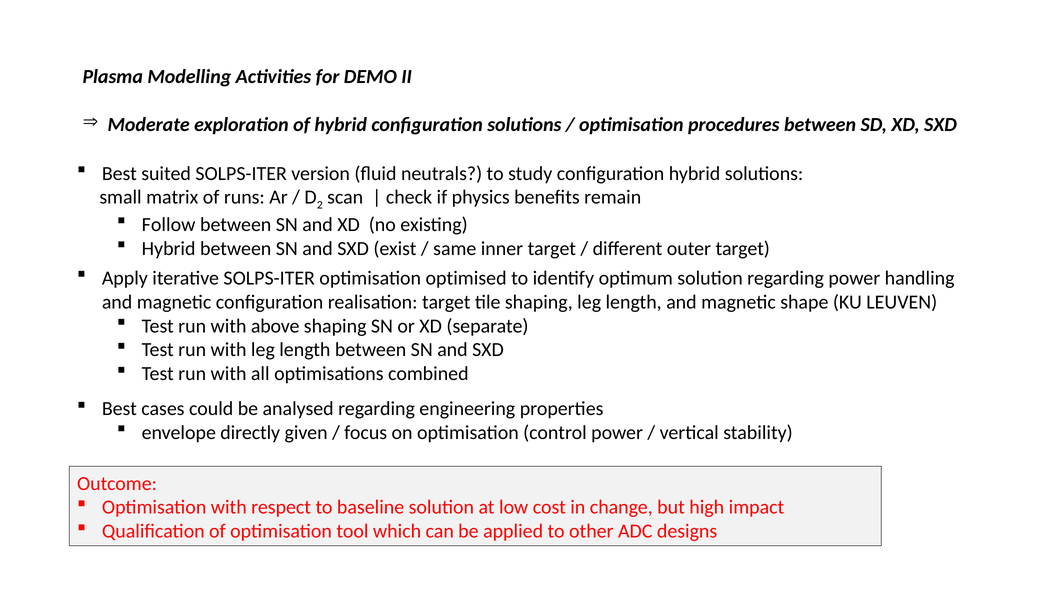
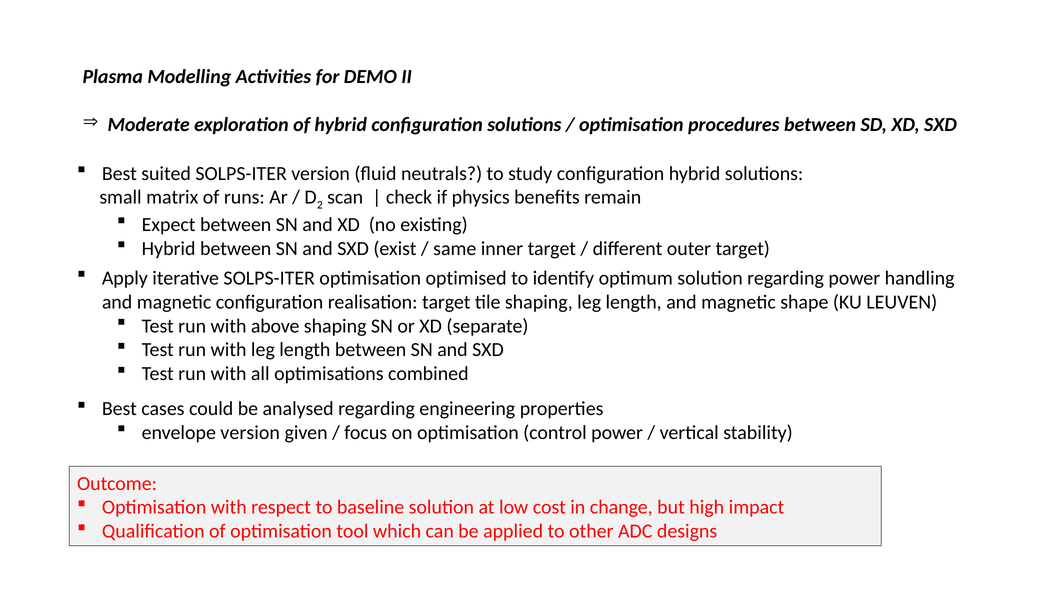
Follow: Follow -> Expect (169, 225)
envelope directly: directly -> version (250, 433)
